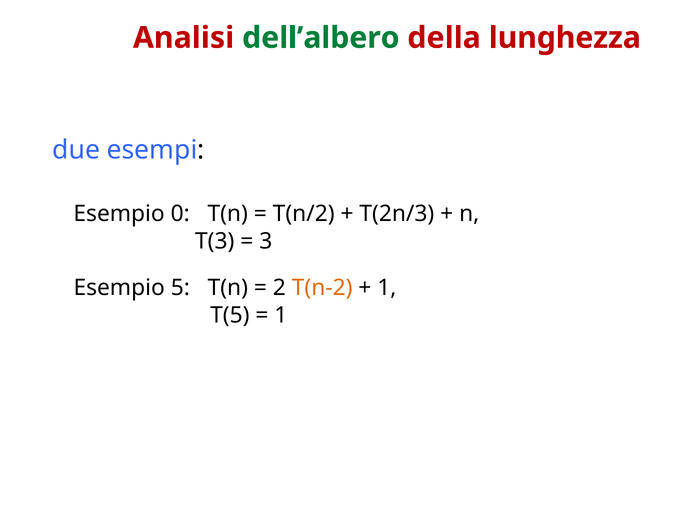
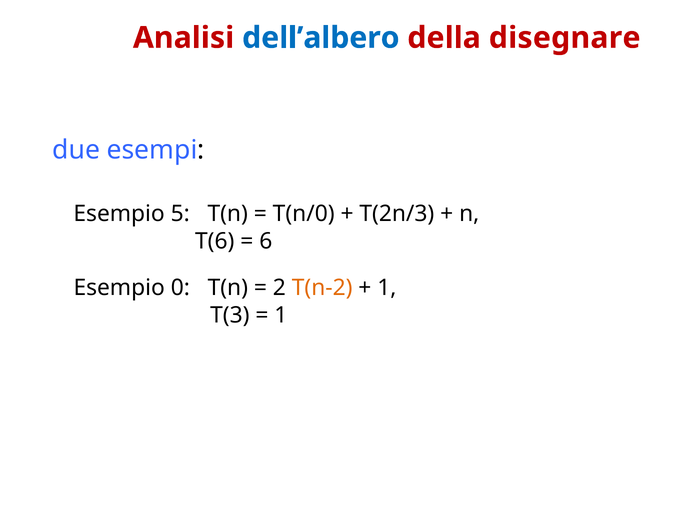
dell’albero colour: green -> blue (321, 38)
lunghezza: lunghezza -> disegnare (565, 38)
0: 0 -> 5 (180, 214)
T(n/2: T(n/2 -> T(n/0 (304, 214)
T(3: T(3 -> T(6 (215, 241)
3: 3 -> 6 (266, 241)
5: 5 -> 0 (180, 288)
T(5: T(5 -> T(3 (230, 315)
